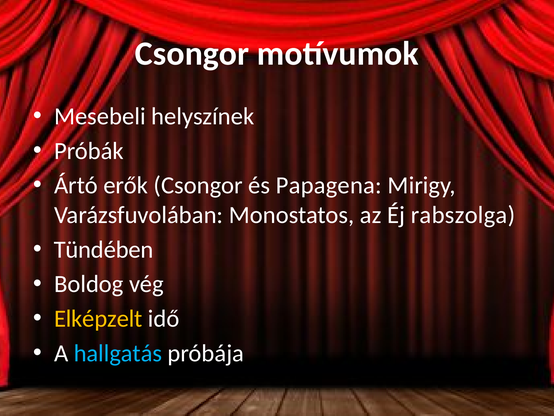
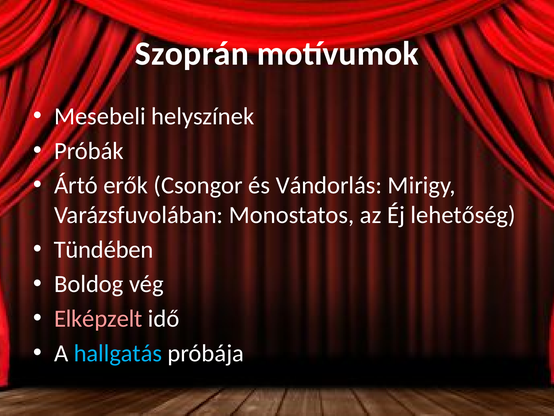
Csongor: Csongor -> Szoprán (192, 54)
Papagena: Papagena -> Vándorlás (329, 185)
rabszolga: rabszolga -> lehetőség (463, 215)
Elképzelt colour: yellow -> pink (98, 318)
